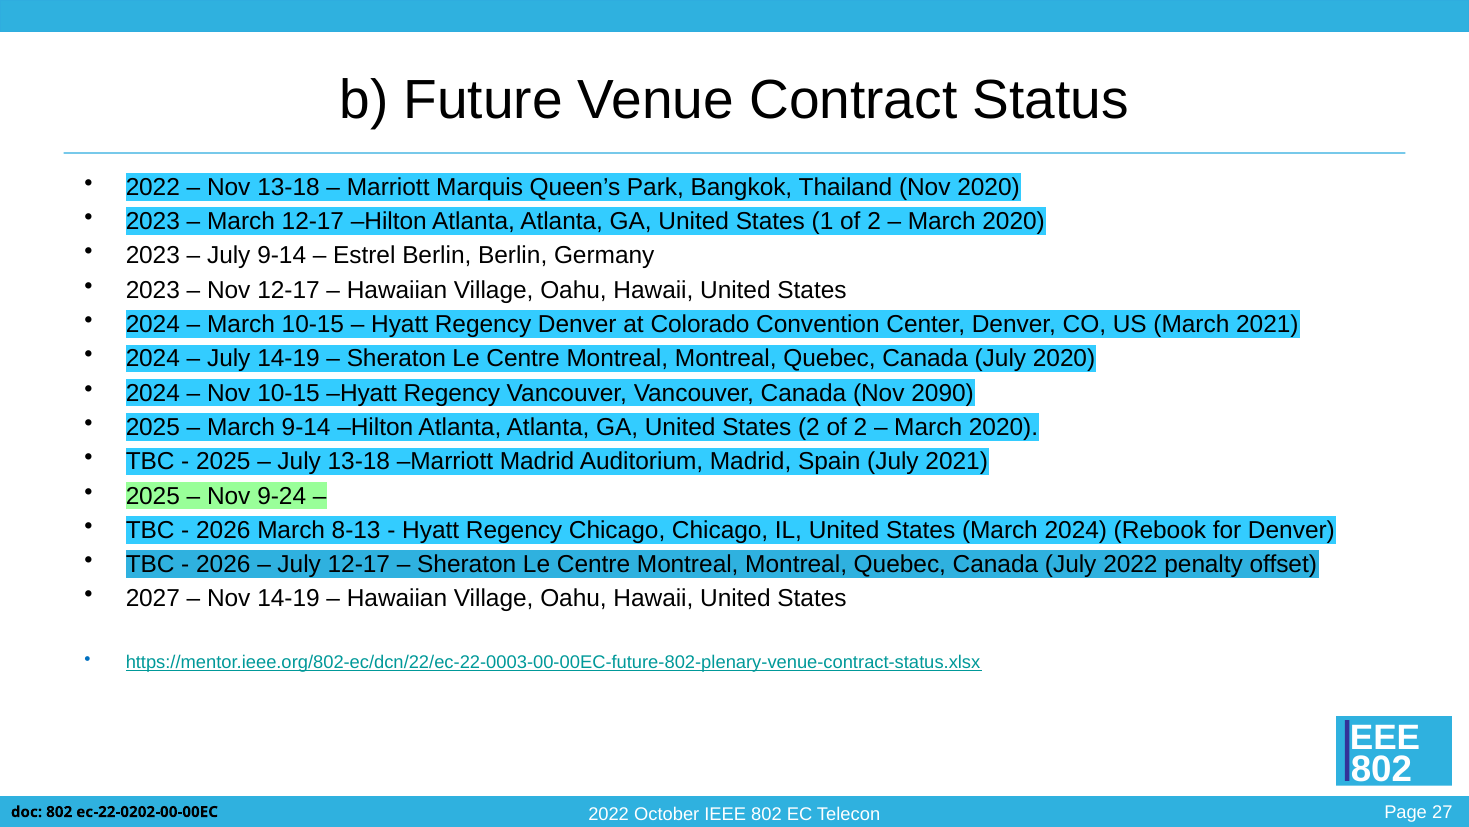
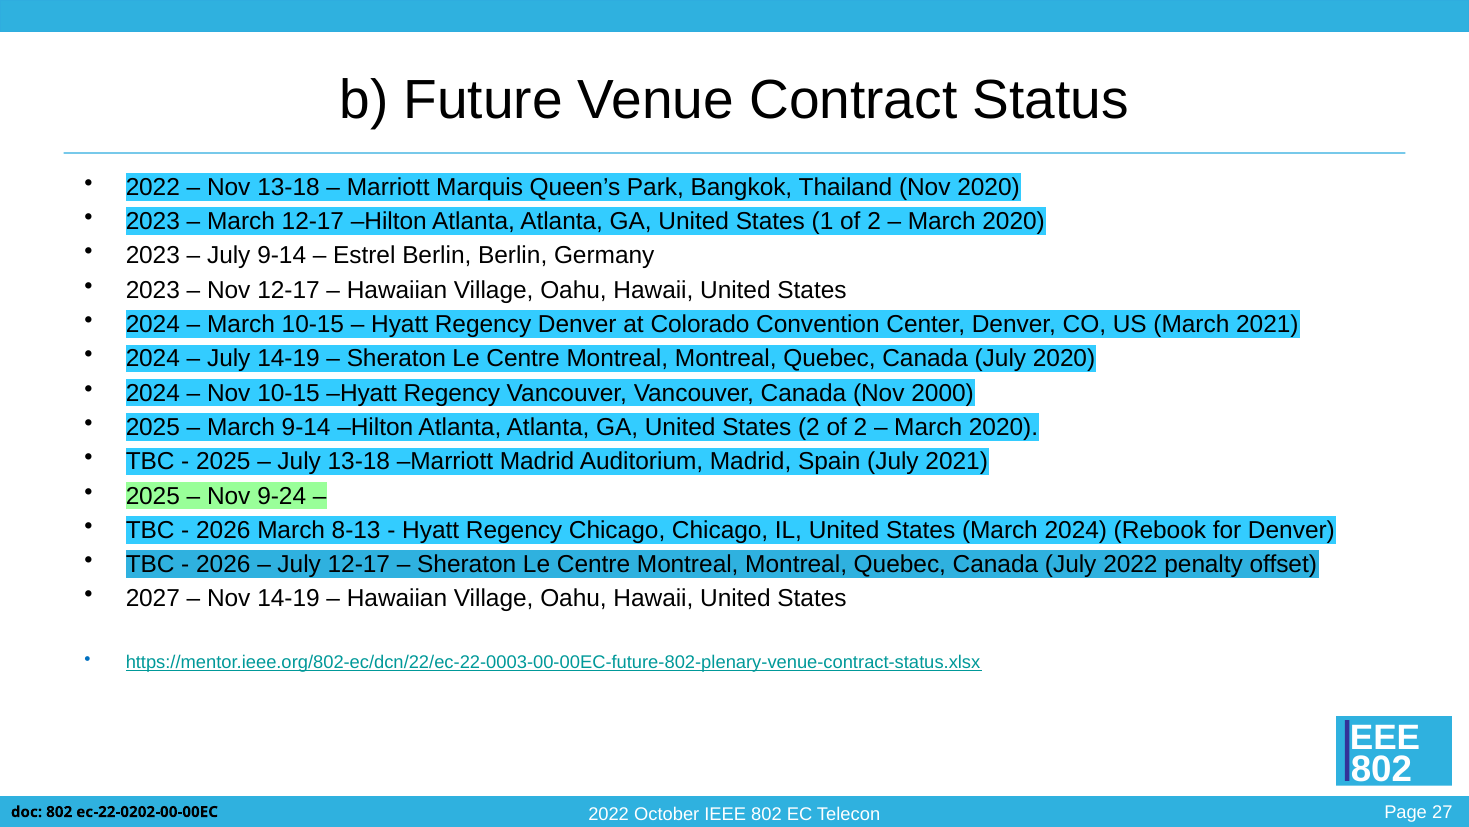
2090: 2090 -> 2000 (943, 393)
